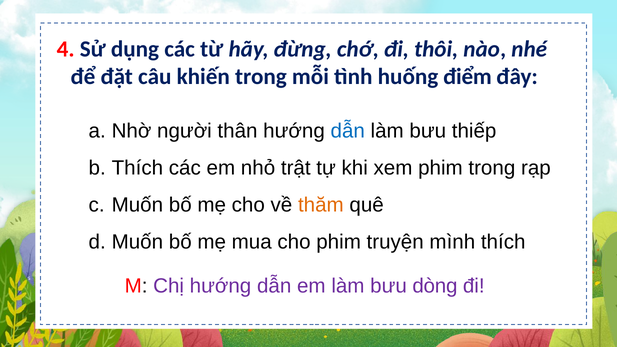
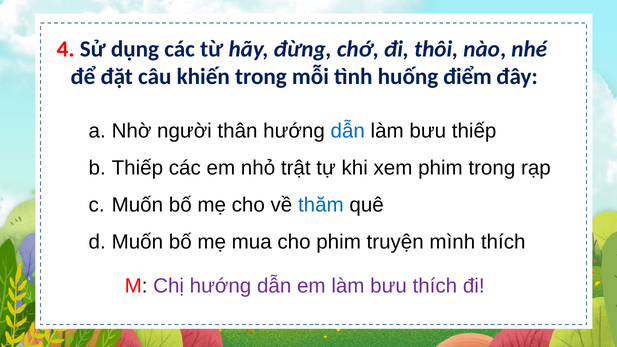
Thích: Thích -> Thiếp (137, 168)
thăm colour: orange -> blue (321, 205)
bưu dòng: dòng -> thích (435, 286)
